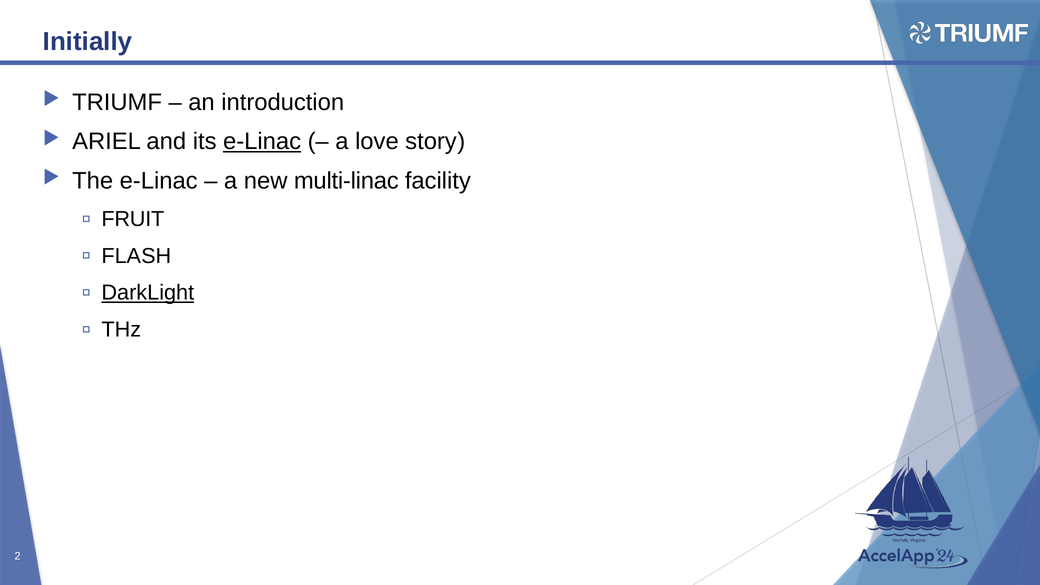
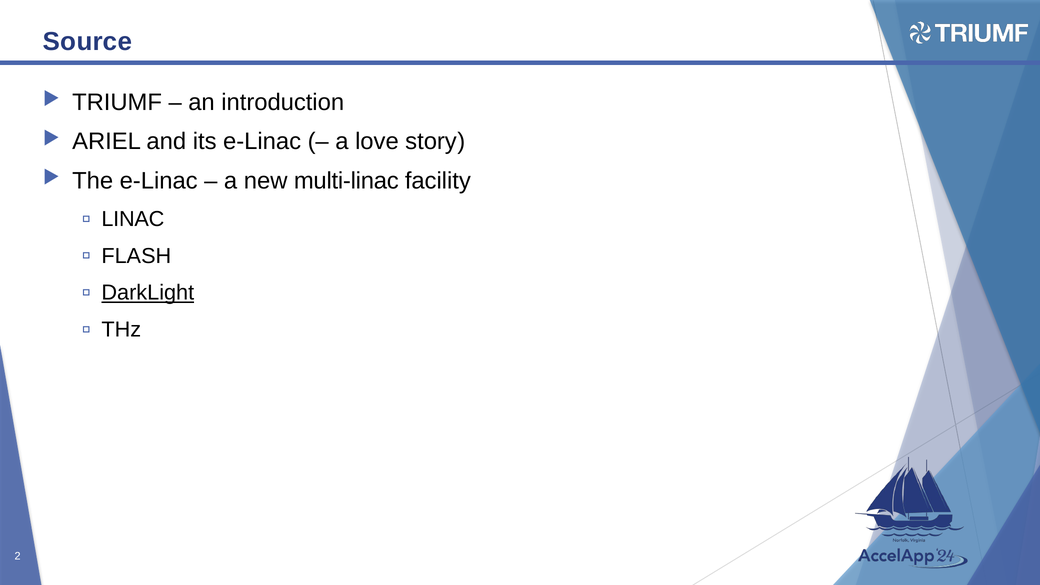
Initially: Initially -> Source (88, 42)
e-Linac underline: present -> none (262, 142)
FRUIT: FRUIT -> LINAC (133, 219)
